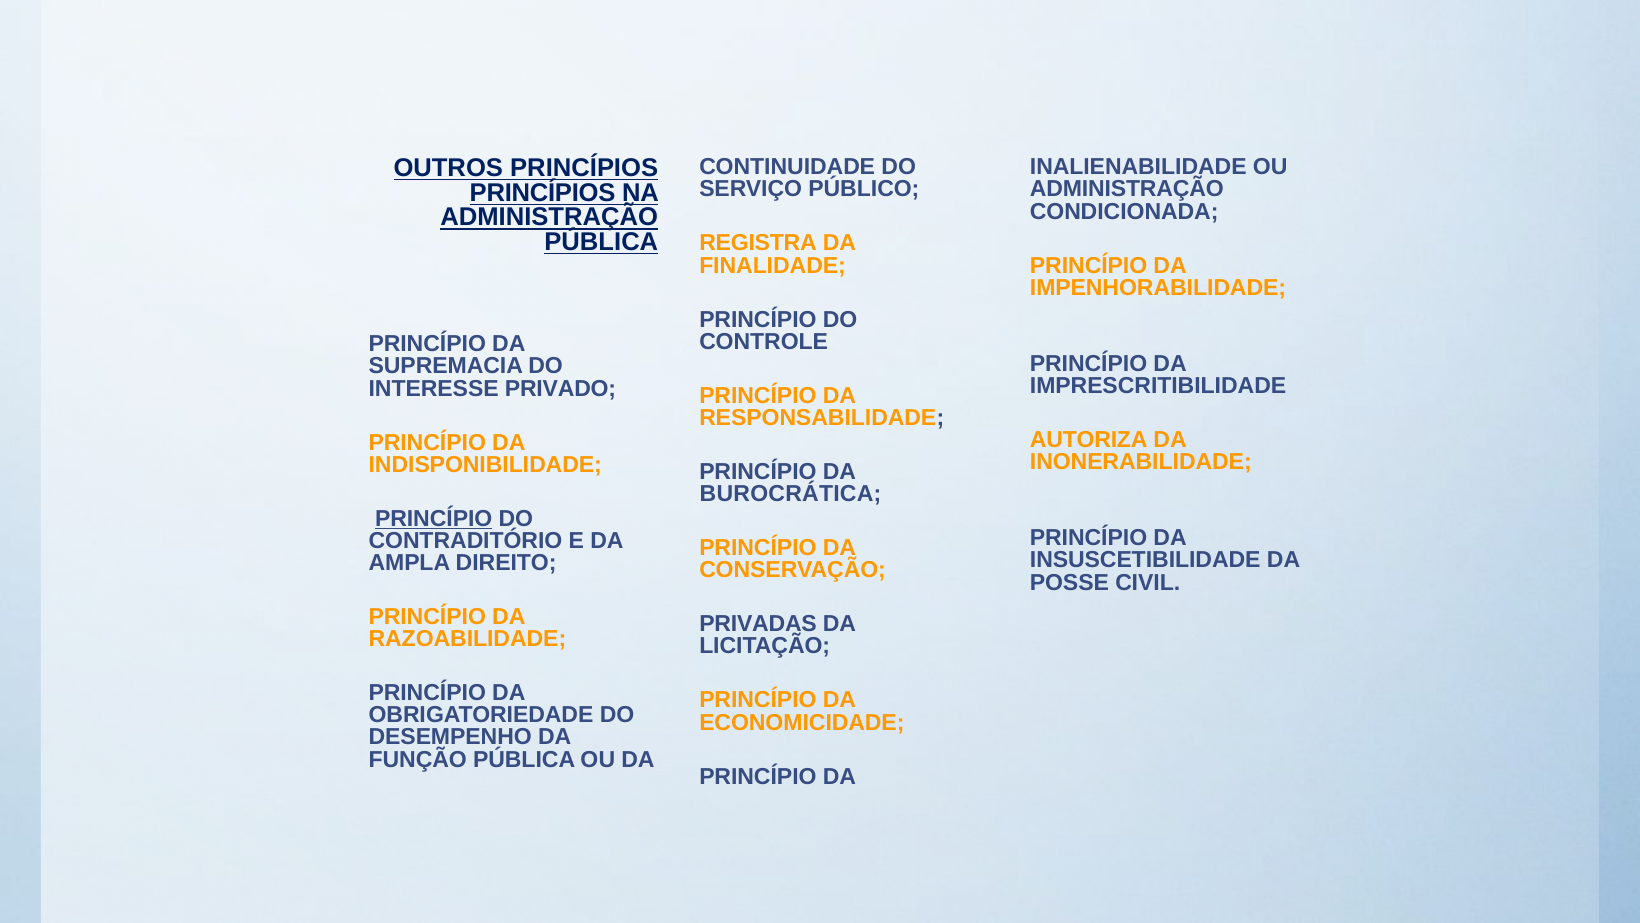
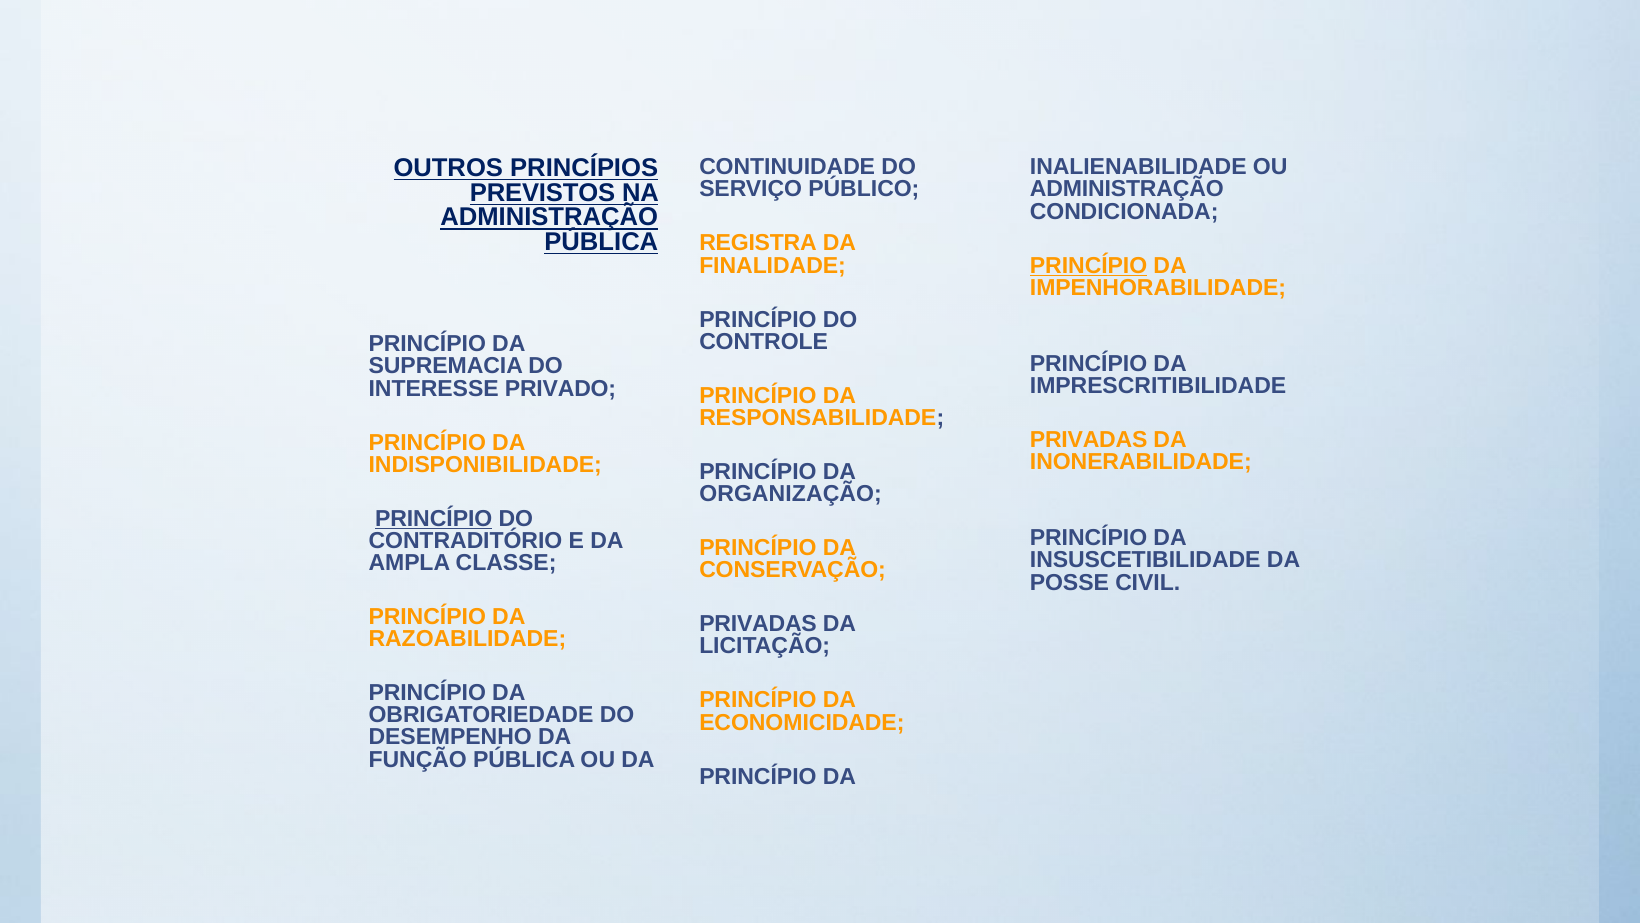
PRINCÍPIOS: PRINCÍPIOS -> PREVISTOS (542, 193)
PRINCÍPIO underline: none -> present (1089, 265)
AUTORIZA: AUTORIZA -> PRIVADAS (1089, 440)
BUROCRÁTICA: BUROCRÁTICA -> ORGANIZAÇÃO (791, 494)
DIREITO: DIREITO -> CLASSE (506, 563)
